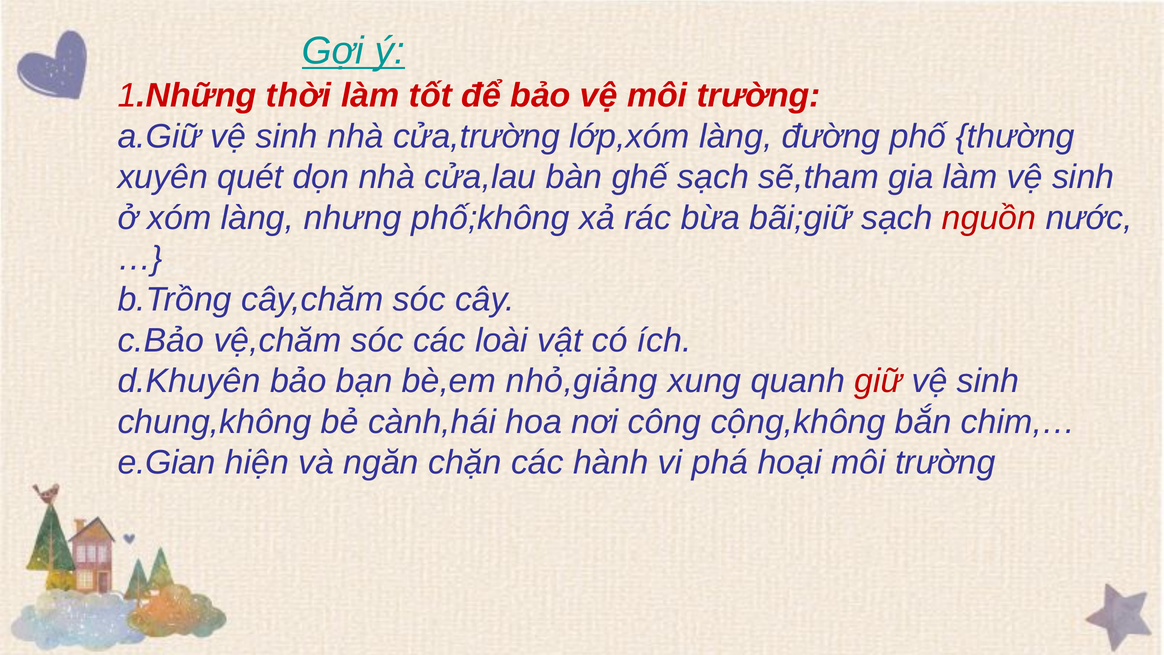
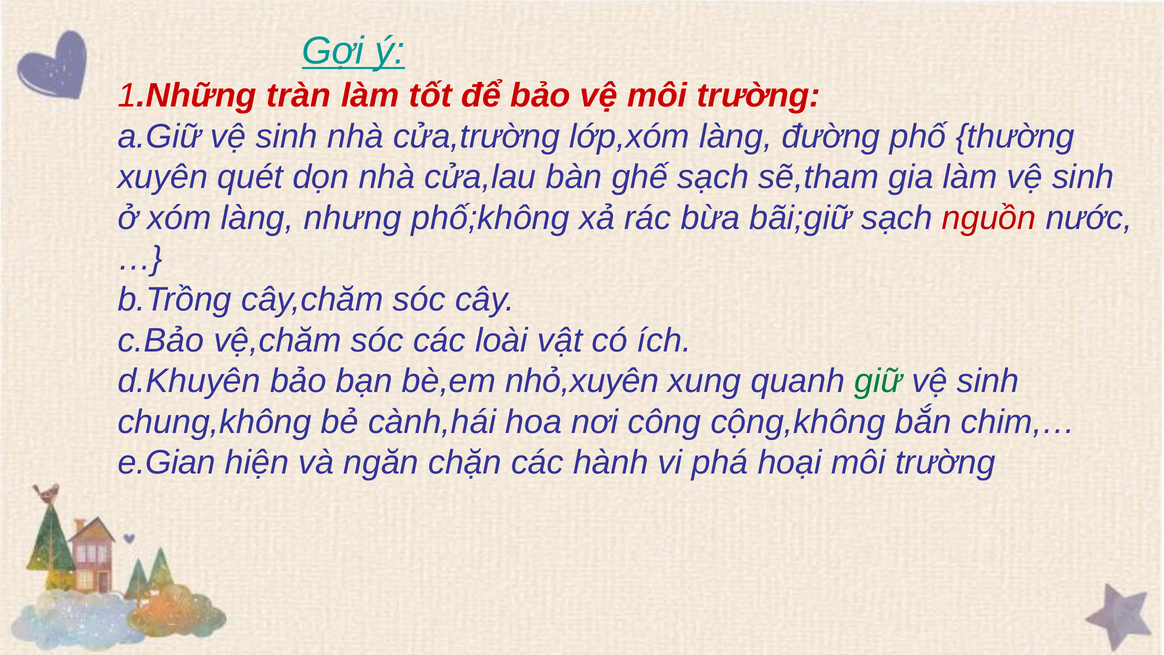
thời: thời -> tràn (299, 96)
nhỏ,giảng: nhỏ,giảng -> nhỏ,xuyên (582, 381)
giữ colour: red -> green (878, 381)
